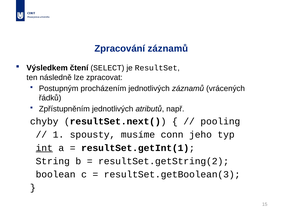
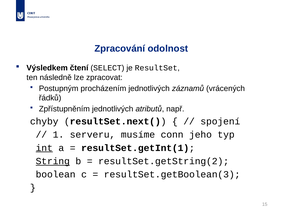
Zpracování záznamů: záznamů -> odolnost (168, 49)
pooling: pooling -> spojení (220, 121)
spousty: spousty -> serveru (93, 135)
String underline: none -> present (53, 161)
